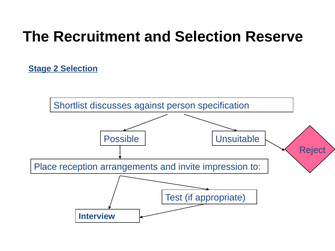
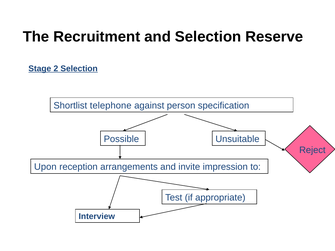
discusses: discusses -> telephone (111, 106)
Place: Place -> Upon (45, 167)
